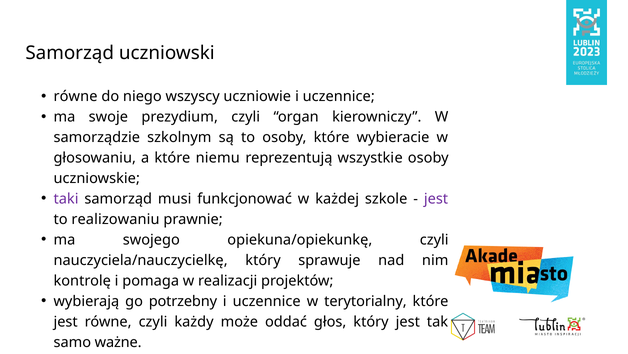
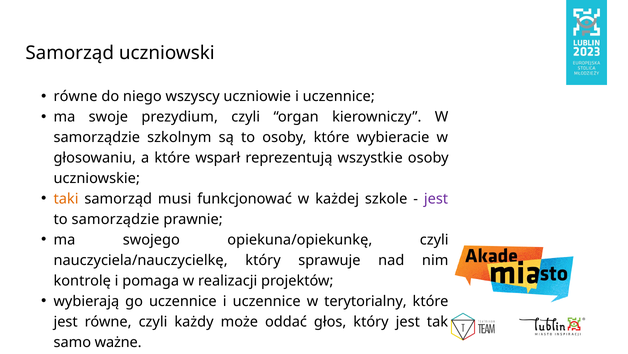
niemu: niemu -> wsparł (218, 158)
taki colour: purple -> orange (66, 198)
to realizowaniu: realizowaniu -> samorządzie (115, 219)
go potrzebny: potrzebny -> uczennice (183, 301)
